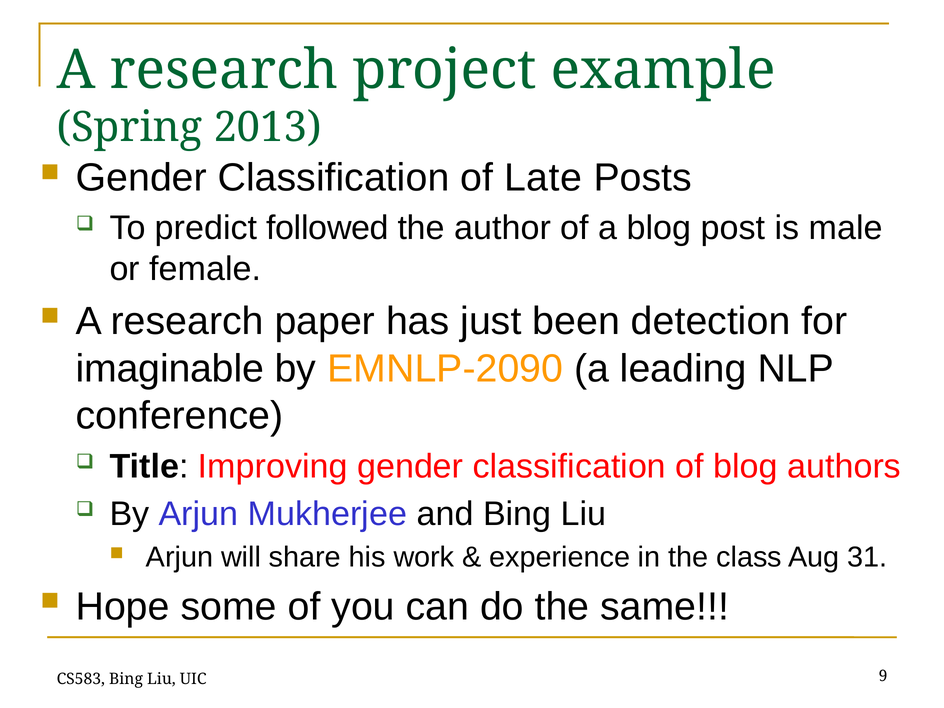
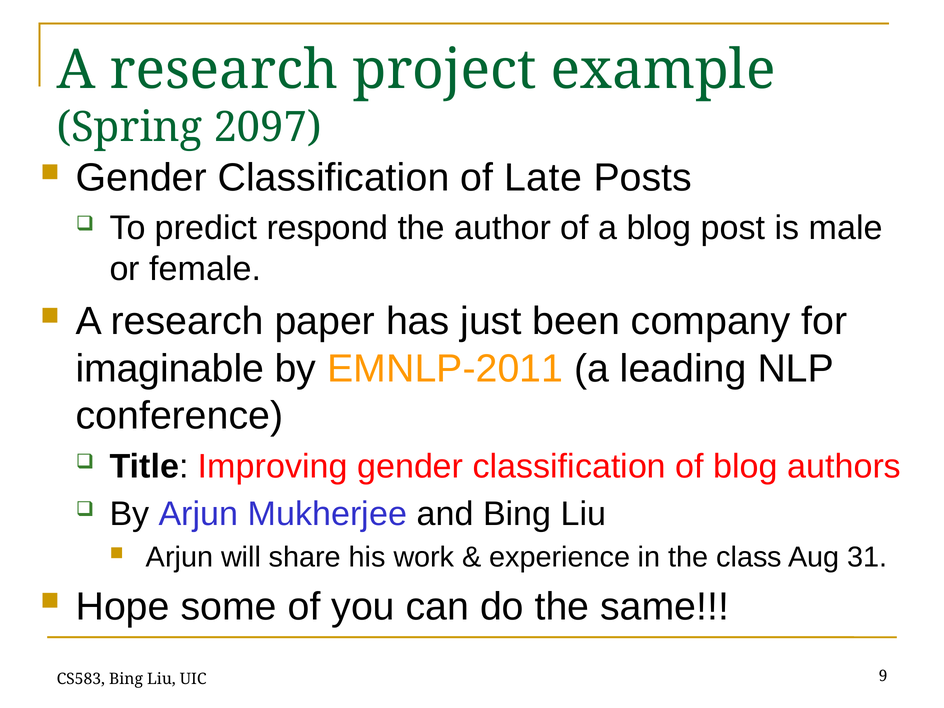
2013: 2013 -> 2097 (268, 128)
followed: followed -> respond (328, 228)
detection: detection -> company (711, 321)
EMNLP-2090: EMNLP-2090 -> EMNLP-2011 (445, 369)
